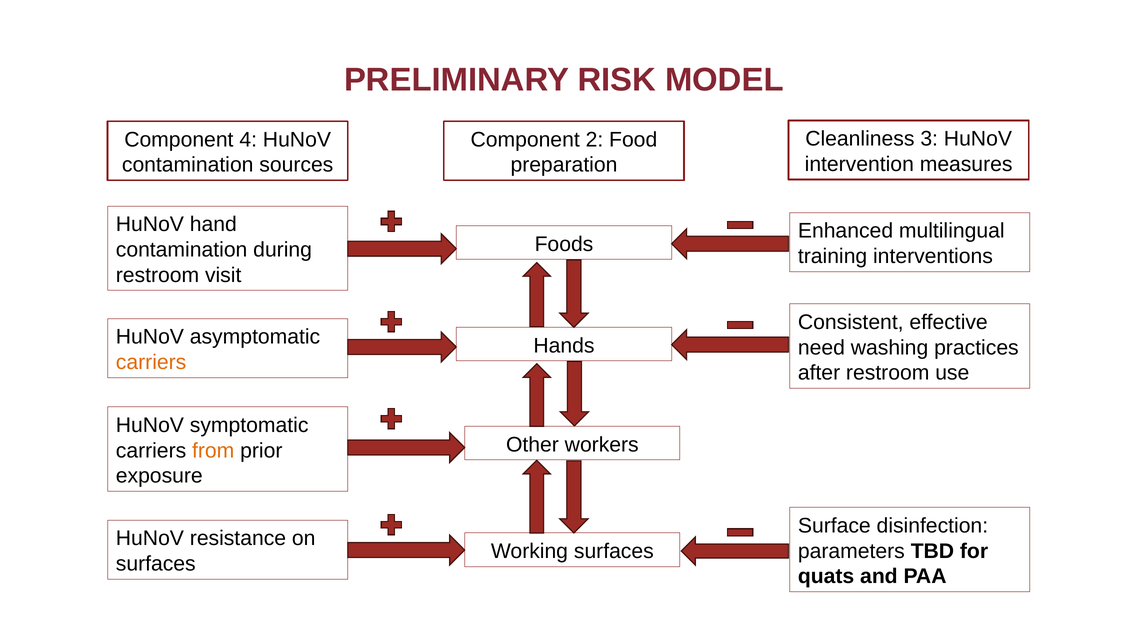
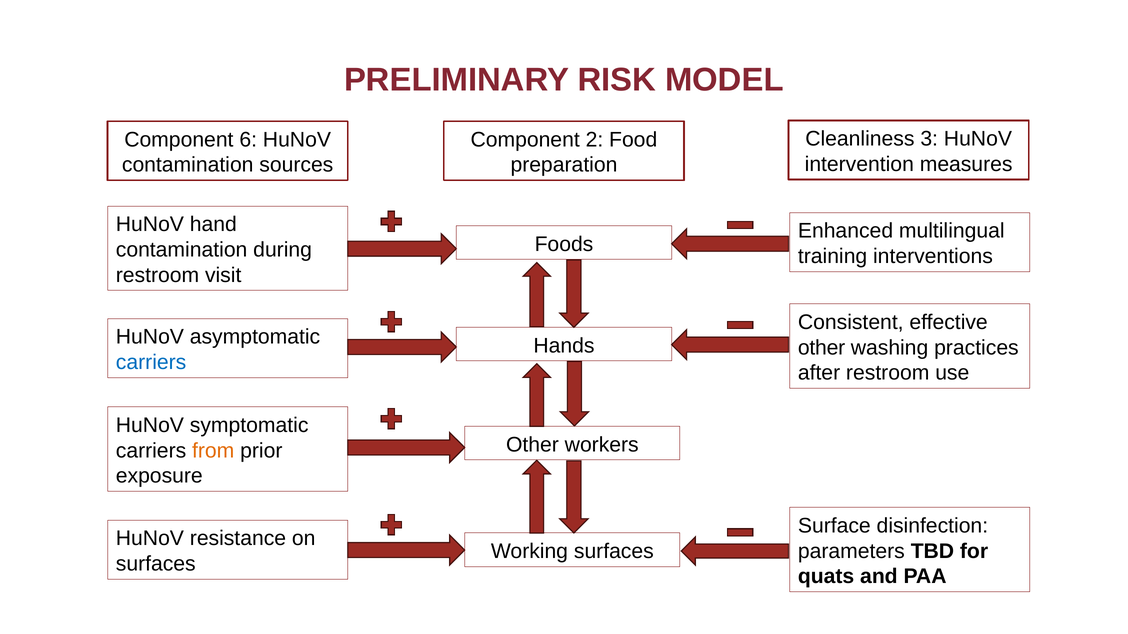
4: 4 -> 6 (248, 140)
need: need -> other (822, 348)
carriers colour: orange -> blue (151, 362)
